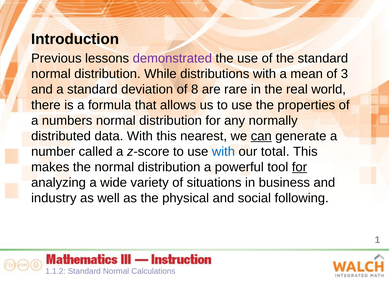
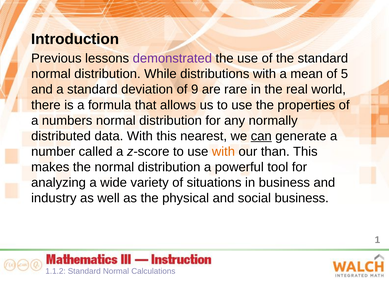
3: 3 -> 5 (344, 74)
8: 8 -> 9 (195, 90)
with colour: blue -> orange (223, 152)
total: total -> than (275, 152)
for underline: present -> none (299, 168)
social following: following -> business (302, 199)
